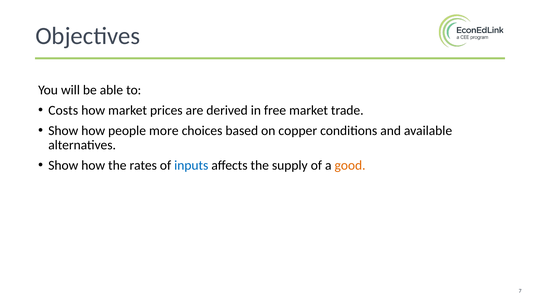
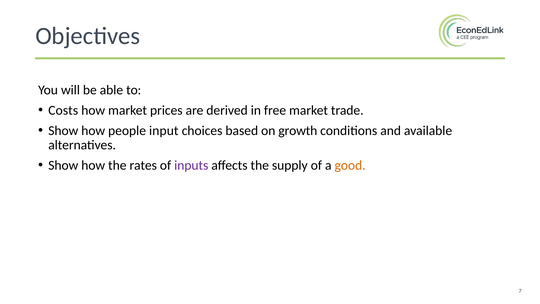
more: more -> input (164, 130)
copper: copper -> growth (298, 130)
inputs colour: blue -> purple (191, 165)
